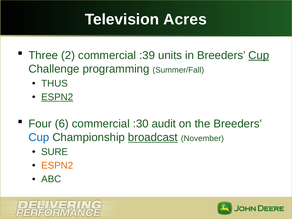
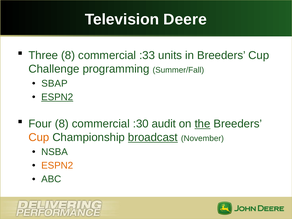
Acres: Acres -> Deere (185, 19)
Three 2: 2 -> 8 (68, 55)
:39: :39 -> :33 (147, 55)
Cup underline: present -> none (259, 55)
THUS: THUS -> SBAP (54, 83)
Four 6: 6 -> 8 (62, 124)
the underline: none -> present (203, 124)
Cup colour: blue -> orange (39, 137)
SURE: SURE -> NSBA (54, 152)
